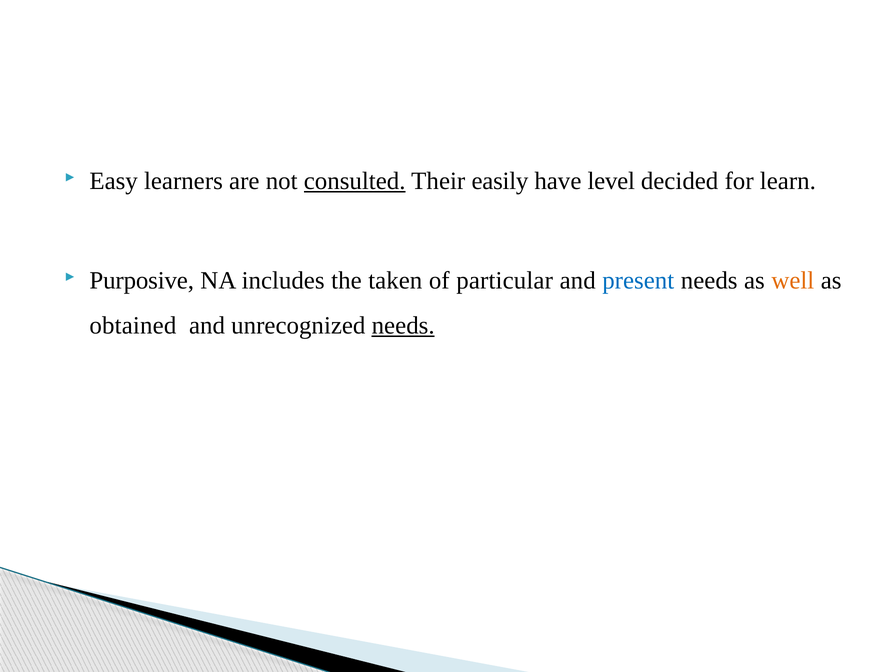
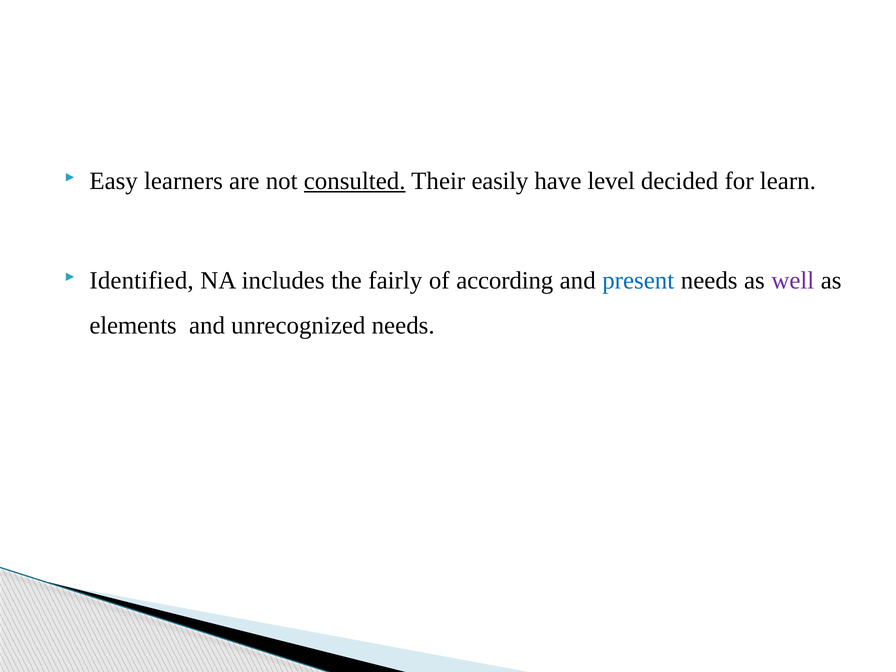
Purposive: Purposive -> Identified (142, 281)
taken: taken -> fairly (395, 281)
particular: particular -> according (505, 281)
well colour: orange -> purple (793, 281)
obtained: obtained -> elements (133, 326)
needs underline: present -> none (403, 326)
